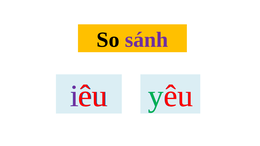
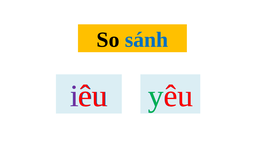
sánh colour: purple -> blue (147, 40)
